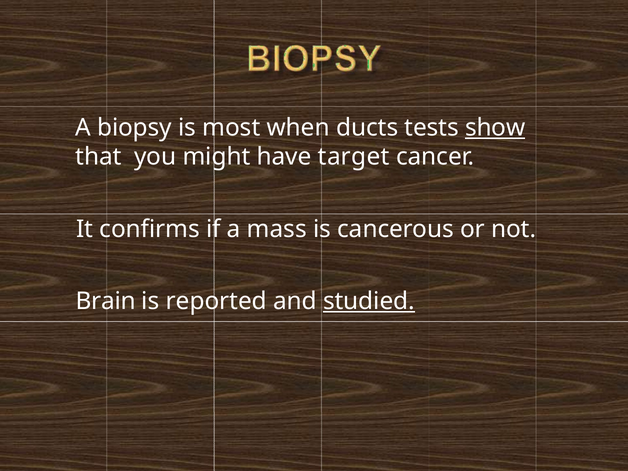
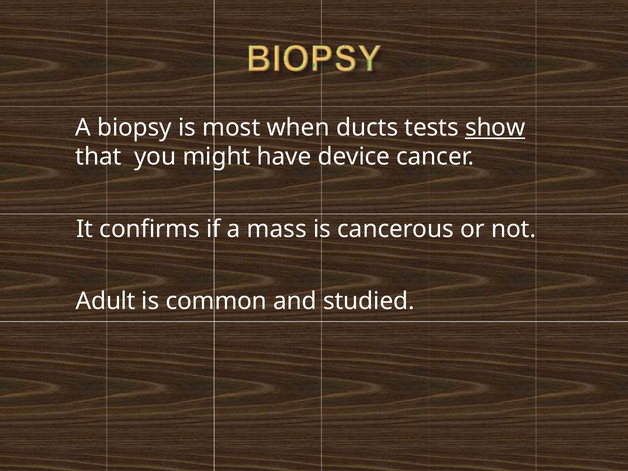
target: target -> device (354, 157)
Brain: Brain -> Adult (106, 301)
reported: reported -> common (216, 301)
studied underline: present -> none (369, 301)
